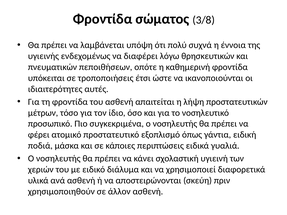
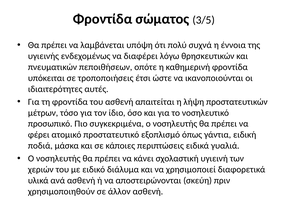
3/8: 3/8 -> 3/5 (204, 20)
